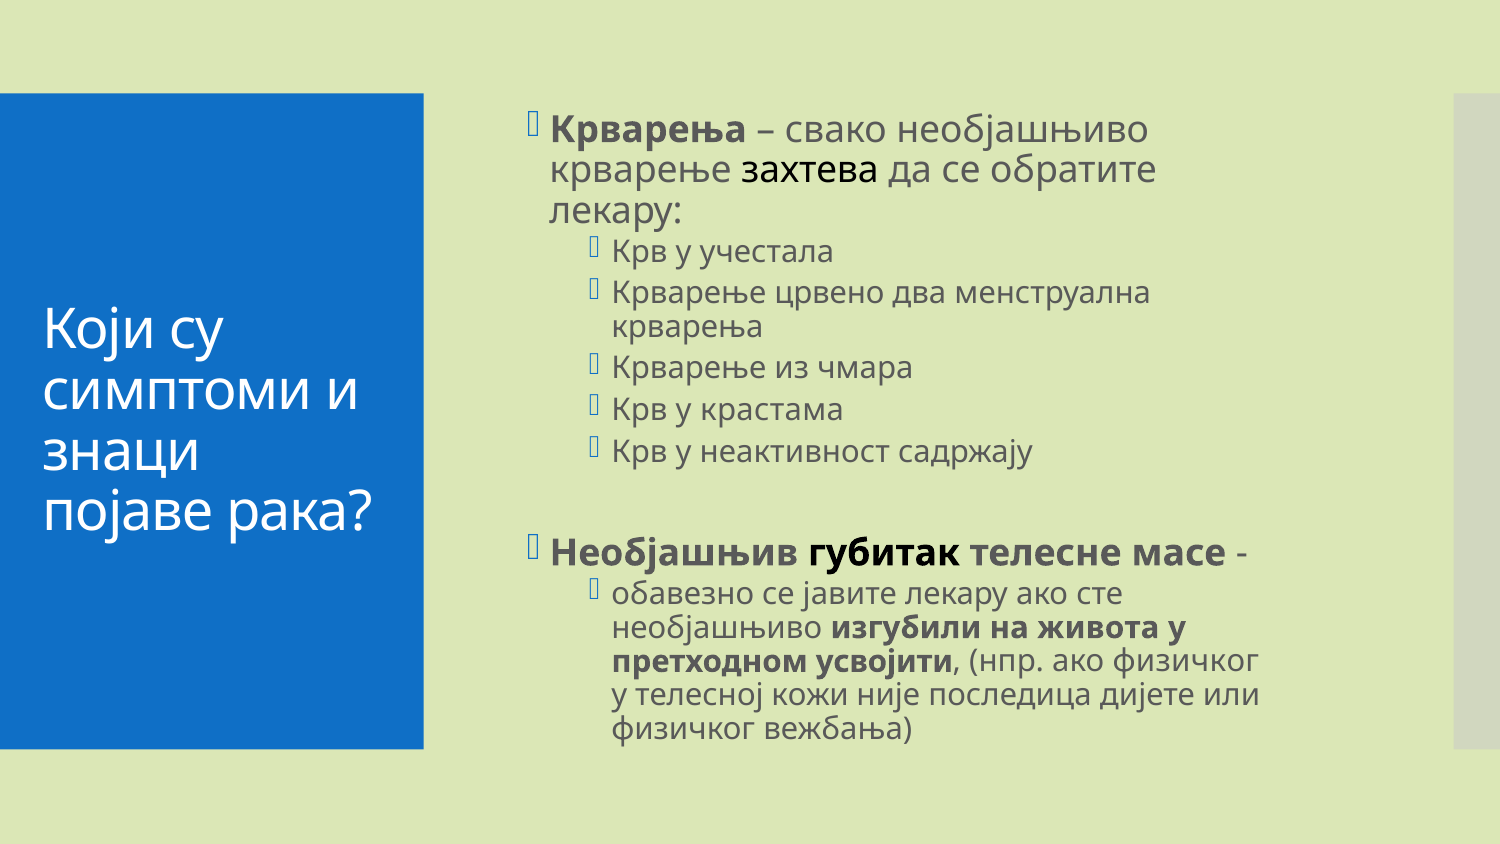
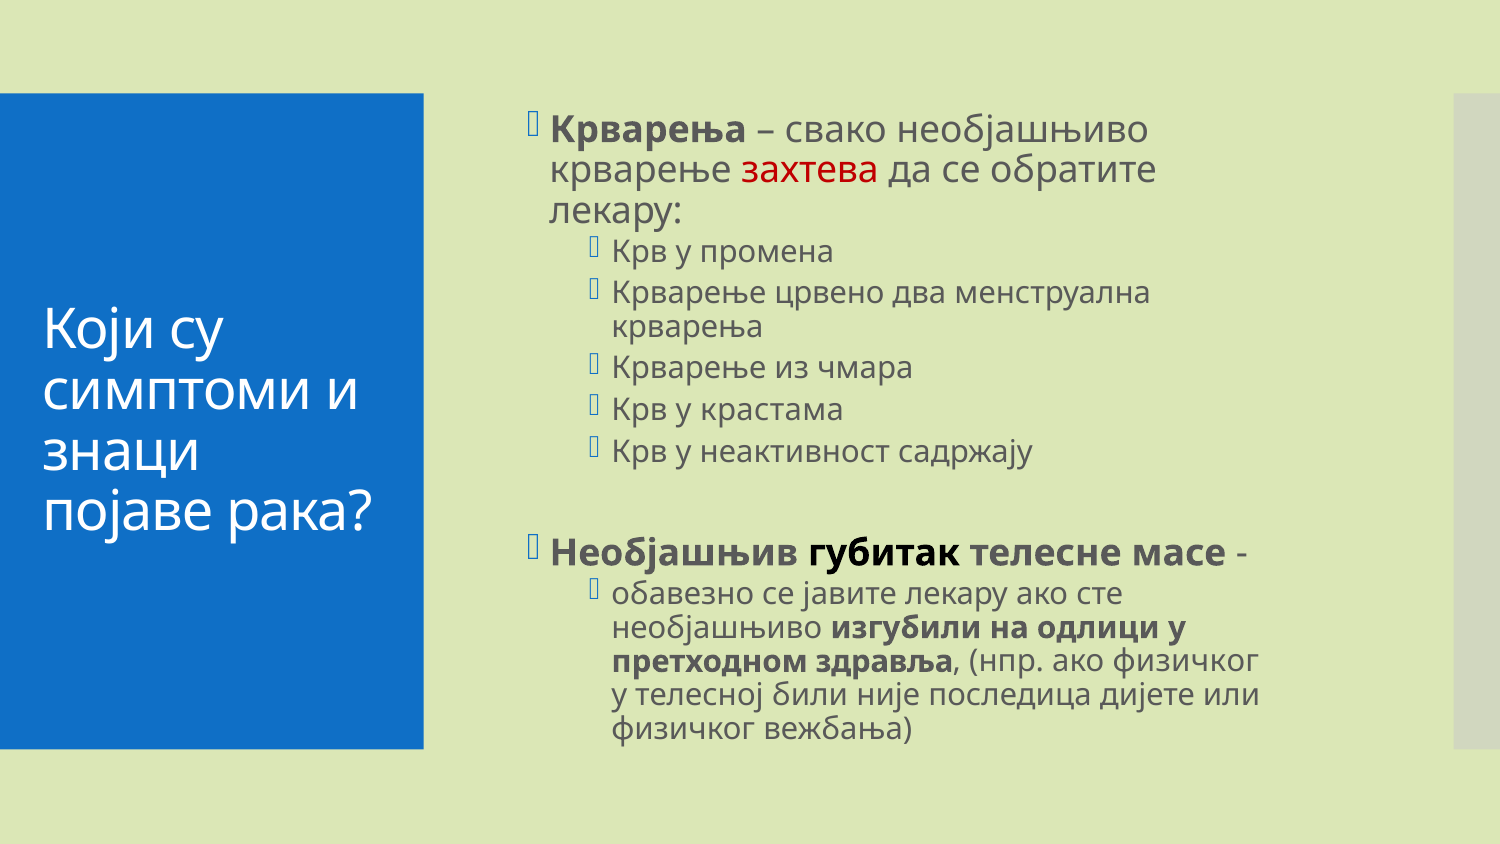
захтева colour: black -> red (810, 170)
учестала: учестала -> промена (767, 252)
живота: живота -> одлици (1098, 628)
усвојити: усвојити -> здравља (884, 661)
кожи: кожи -> били (810, 695)
